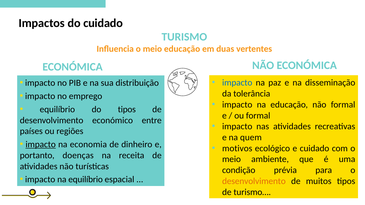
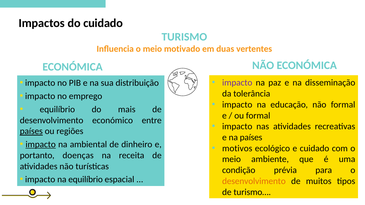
meio educação: educação -> motivado (182, 49)
impacto colour: blue -> purple (237, 83)
do tipos: tipos -> mais (127, 109)
países underline: none -> present (31, 131)
na quem: quem -> países (251, 138)
economia: economia -> ambiental (88, 145)
